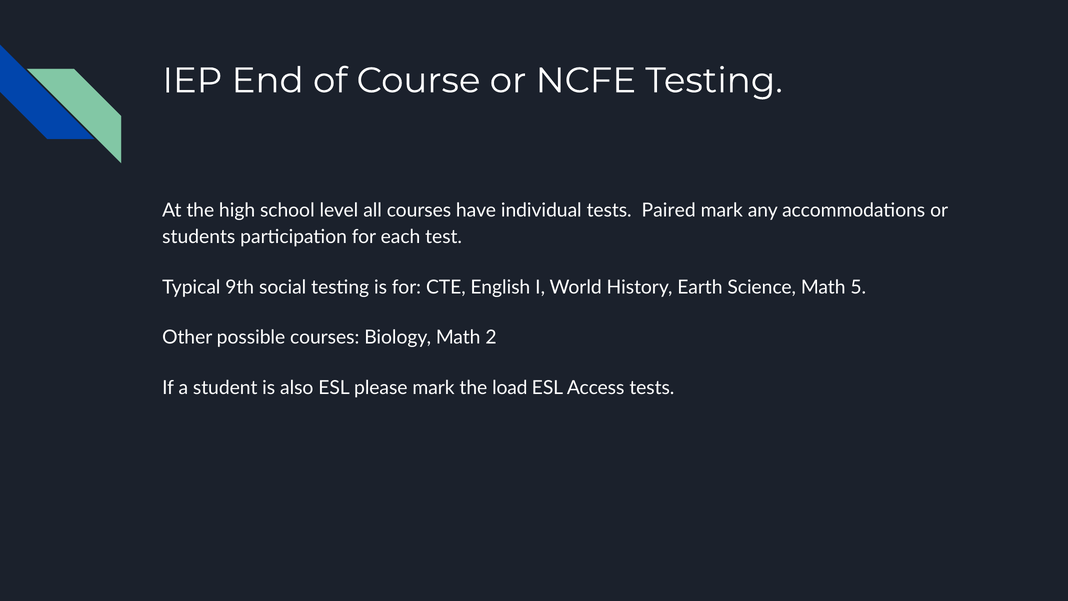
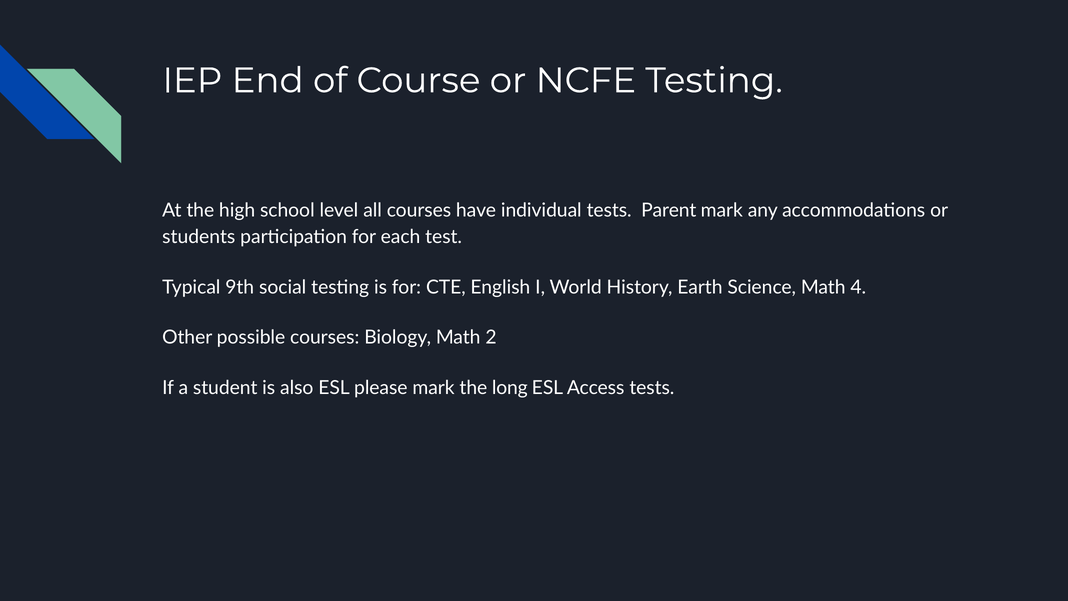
Paired: Paired -> Parent (669, 210)
5: 5 -> 4 (858, 287)
load: load -> long (510, 388)
